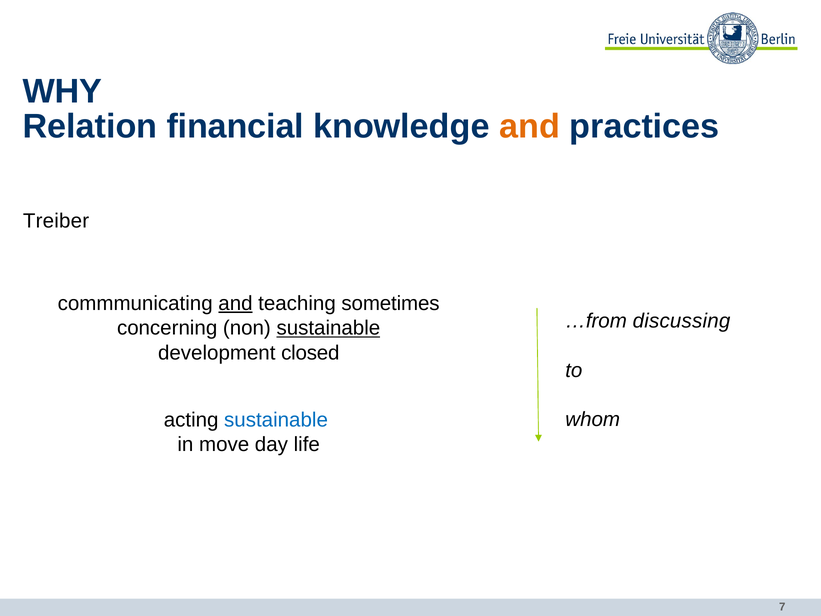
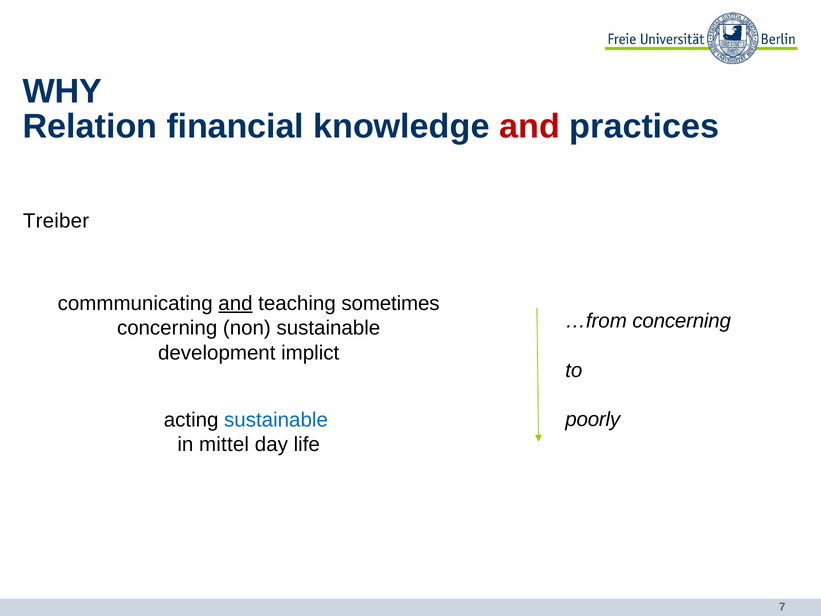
and colour: orange -> red (530, 127)
…from discussing: discussing -> concerning (682, 321)
sustainable underline: present -> none (328, 328)
closed: closed -> implict (310, 353)
whom: whom -> poorly (593, 419)
move: move -> mittel (224, 444)
